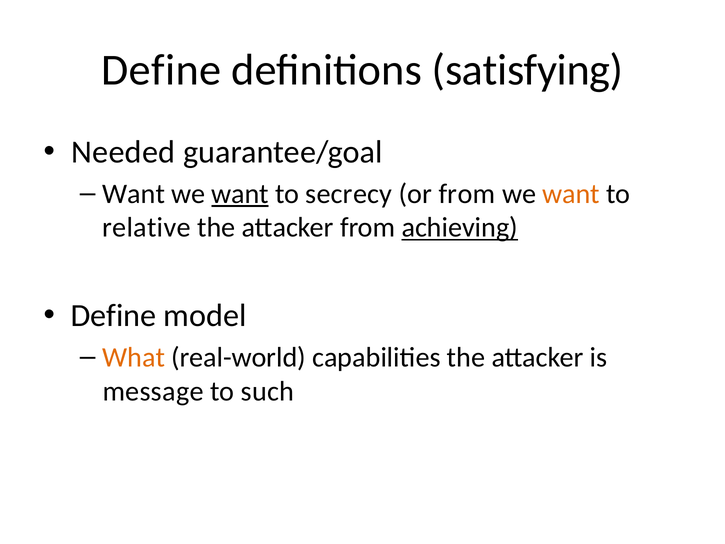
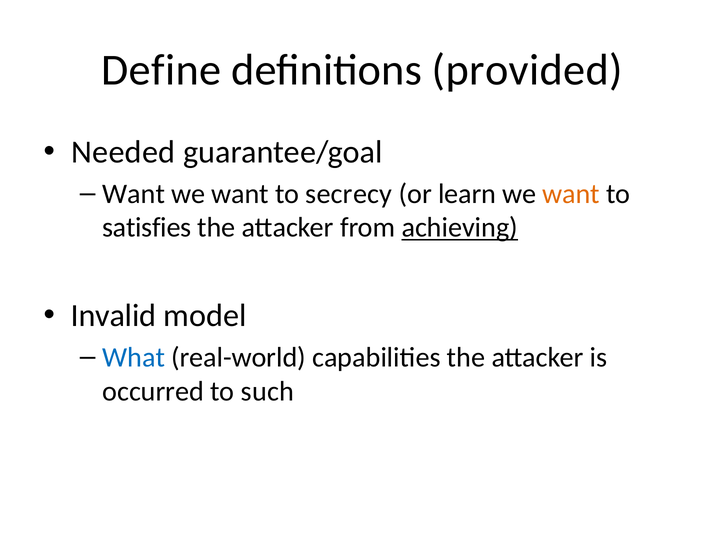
satisfying: satisfying -> provided (527, 70)
want underline: present -> none (240, 194)
or from: from -> learn (467, 194)
relative: relative -> satisfies (147, 228)
Define: Define -> Invalid (113, 316)
What colour: orange -> blue (134, 357)
message: message -> occurred (153, 391)
